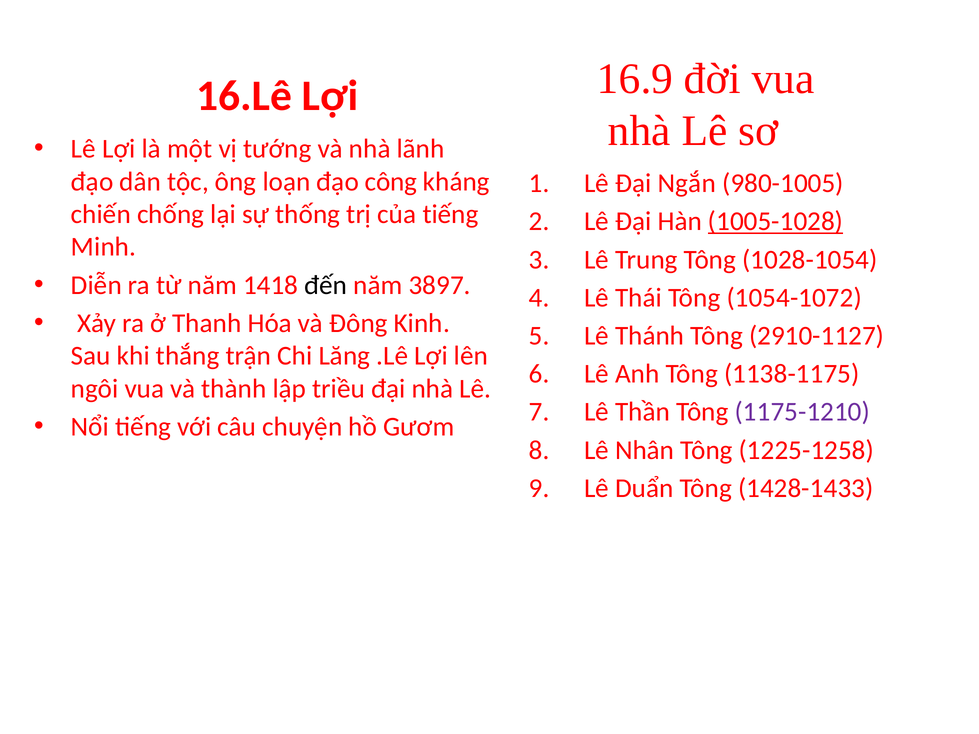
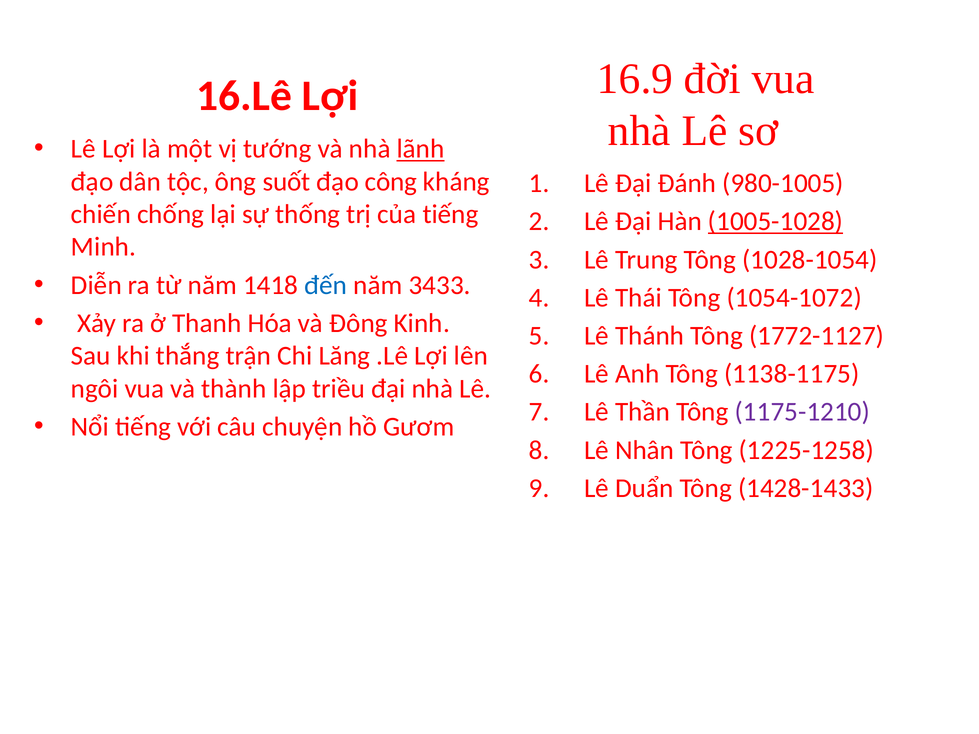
lãnh underline: none -> present (421, 149)
loạn: loạn -> suốt (286, 182)
Ngắn: Ngắn -> Đánh (687, 183)
đến colour: black -> blue (326, 285)
3897: 3897 -> 3433 (440, 285)
2910-1127: 2910-1127 -> 1772-1127 (817, 336)
